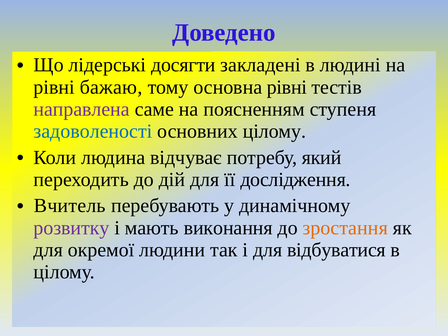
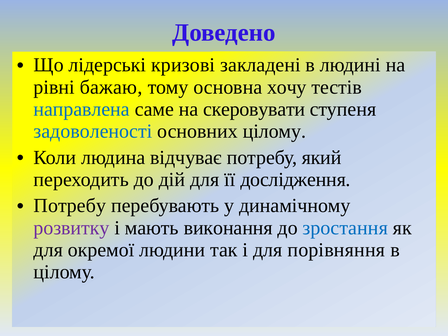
досягти: досягти -> кризові (183, 65)
основна рівні: рівні -> хочу (287, 87)
направлена colour: purple -> blue (82, 109)
поясненням: поясненням -> скеровувати (254, 109)
Вчитель: Вчитель -> Потребу (70, 206)
зростання colour: orange -> blue (345, 228)
відбуватися: відбуватися -> порівняння (336, 250)
